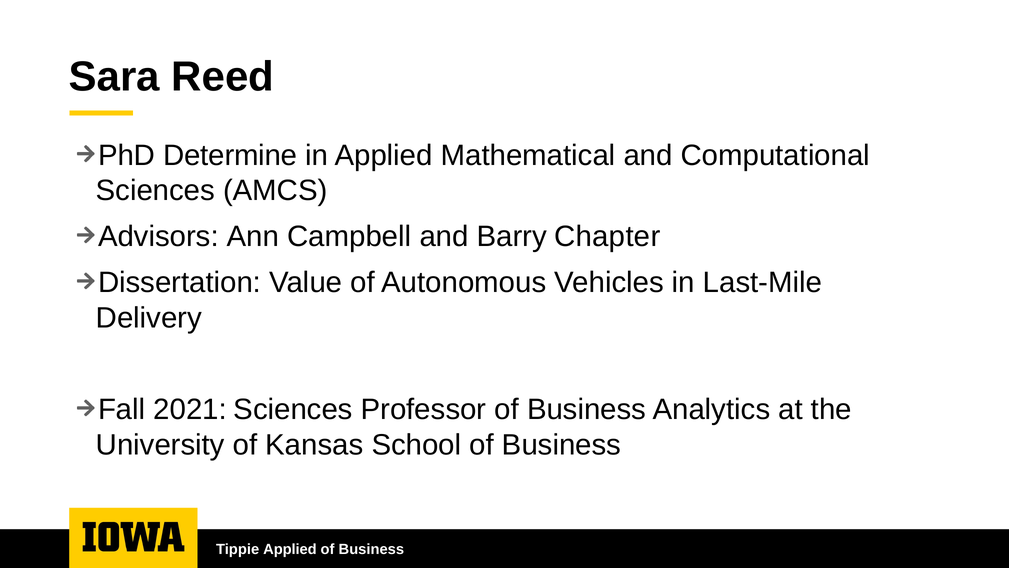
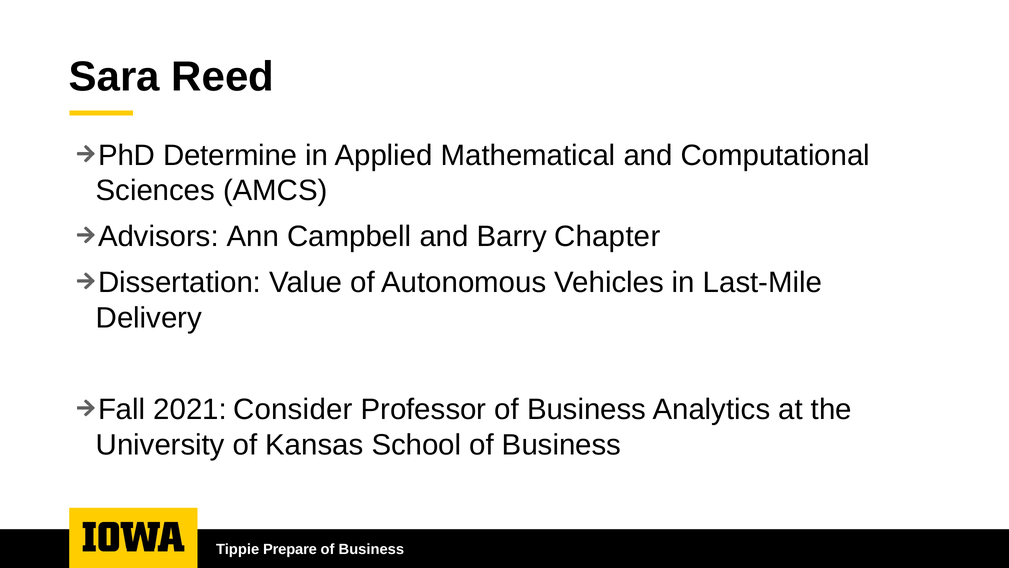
2021 Sciences: Sciences -> Consider (293, 409)
Tippie Applied: Applied -> Prepare (290, 549)
